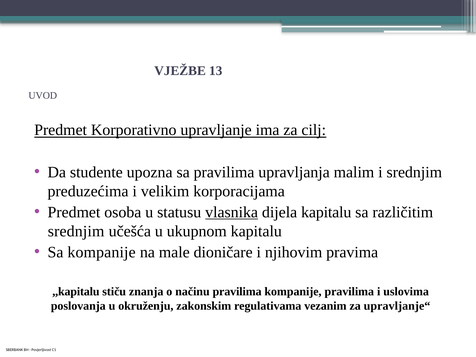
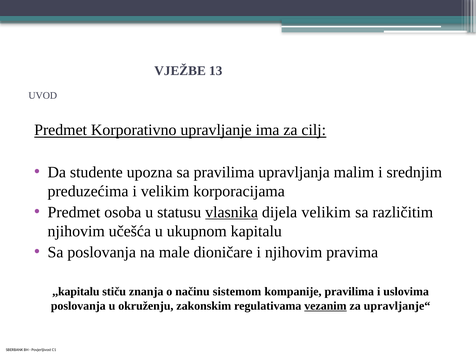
dijela kapitalu: kapitalu -> velikim (326, 212)
srednjim: srednjim -> njihovim (76, 231)
Sa kompanije: kompanije -> poslovanja (102, 252)
načinu pravilima: pravilima -> sistemom (237, 292)
vezanim underline: none -> present (325, 306)
